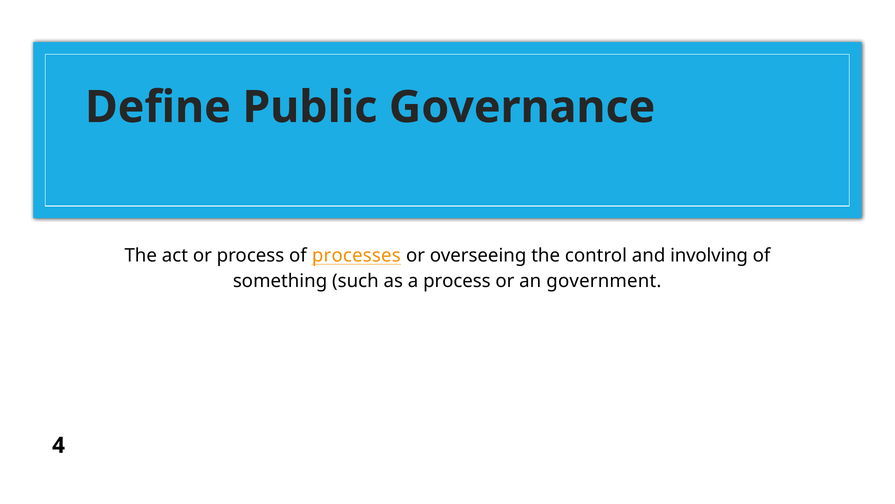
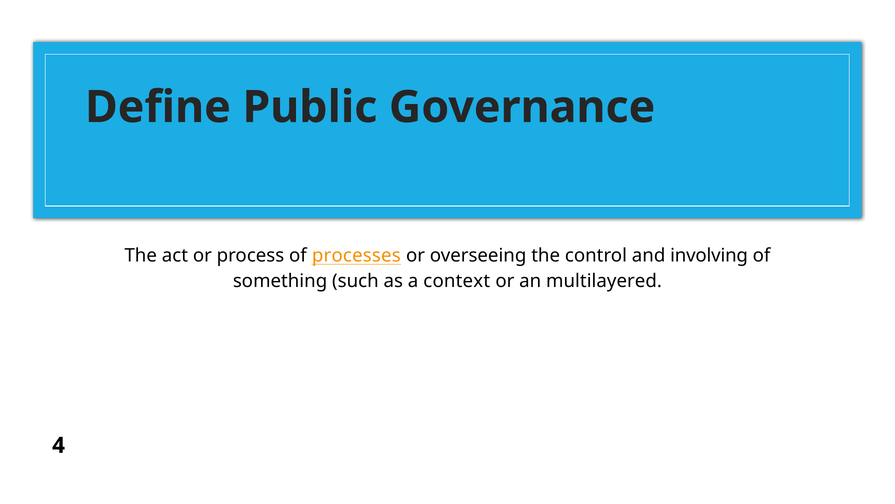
a process: process -> context (457, 281)
government: government -> multilayered (604, 281)
